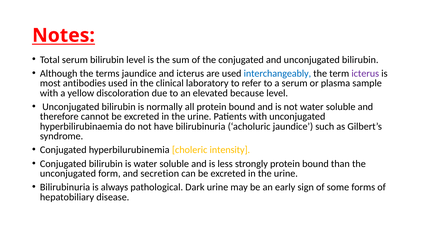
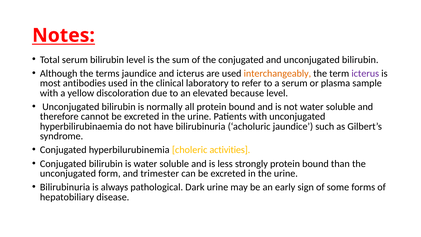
interchangeably colour: blue -> orange (277, 73)
intensity: intensity -> activities (230, 150)
secretion: secretion -> trimester (160, 173)
